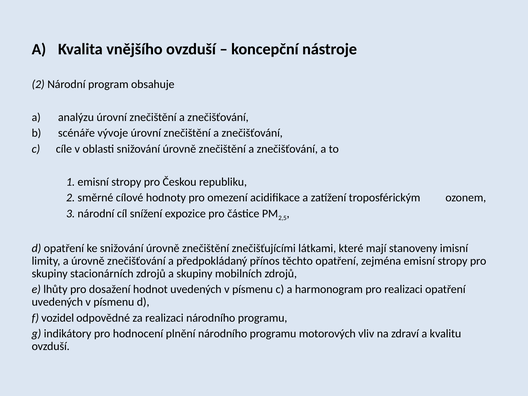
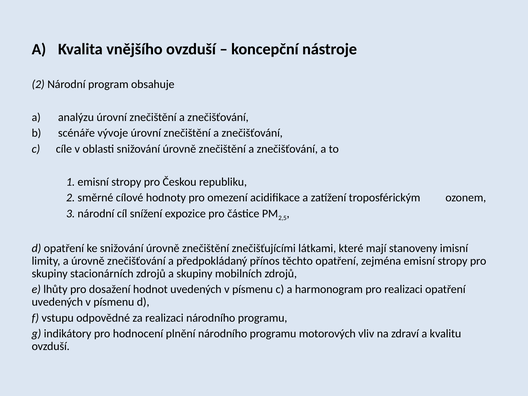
vozidel: vozidel -> vstupu (58, 318)
